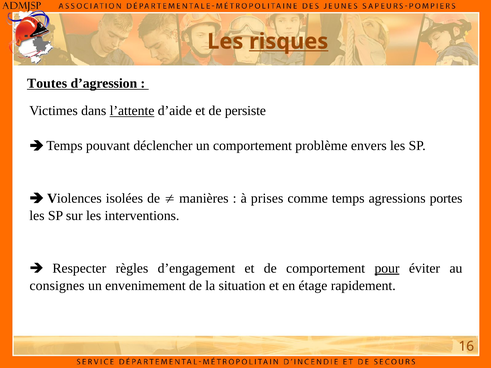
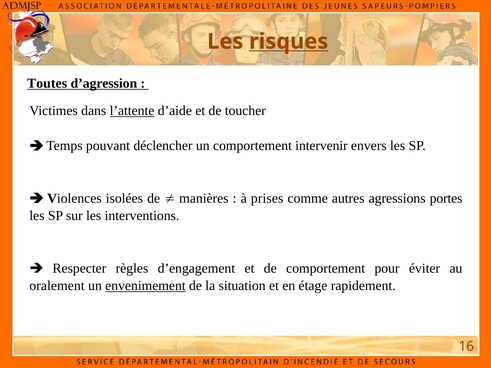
persiste: persiste -> toucher (245, 111)
problème: problème -> intervenir (321, 146)
comme temps: temps -> autres (348, 198)
pour underline: present -> none (387, 269)
consignes: consignes -> oralement (57, 286)
envenimement underline: none -> present (145, 286)
